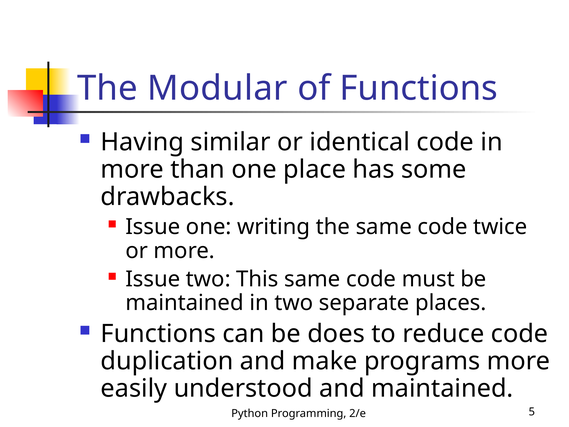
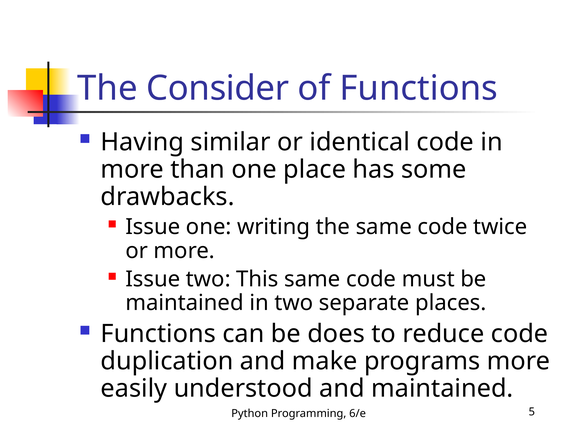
Modular: Modular -> Consider (218, 88)
2/e: 2/e -> 6/e (358, 413)
